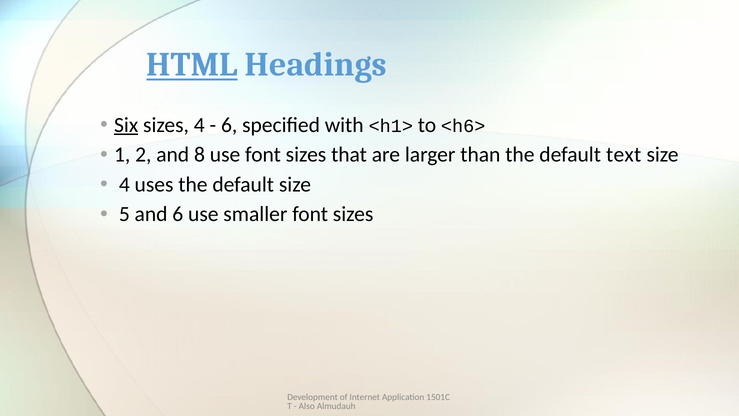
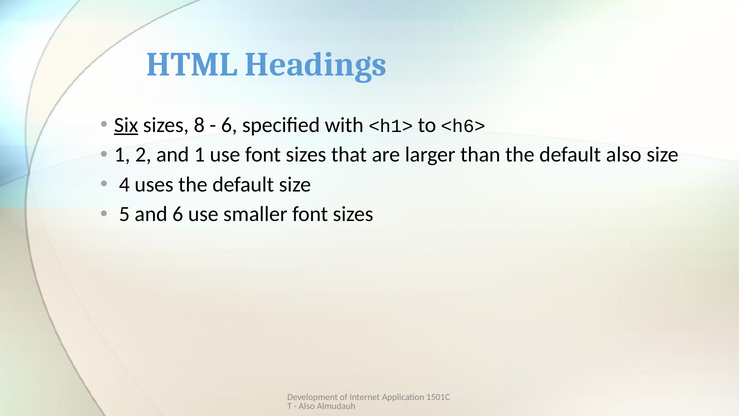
HTML underline: present -> none (192, 65)
sizes 4: 4 -> 8 (199, 125)
and 8: 8 -> 1 (199, 155)
default text: text -> also (624, 155)
